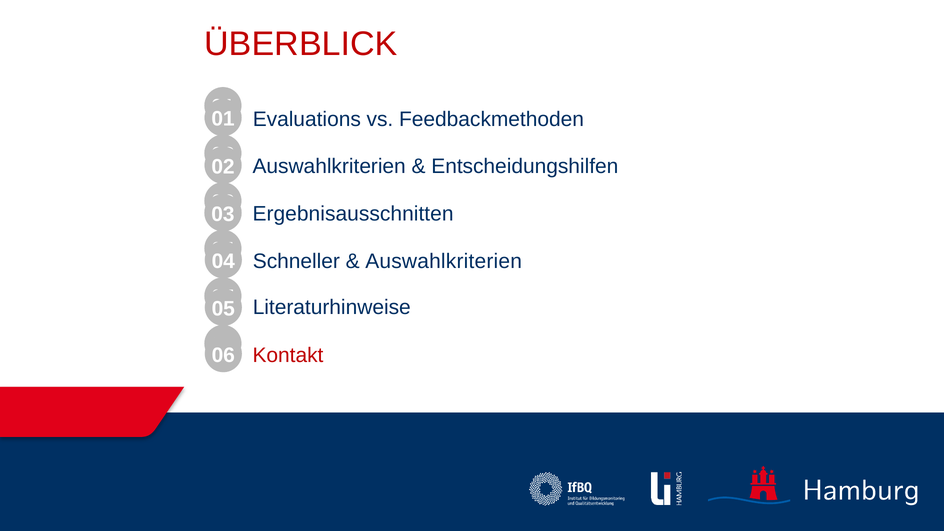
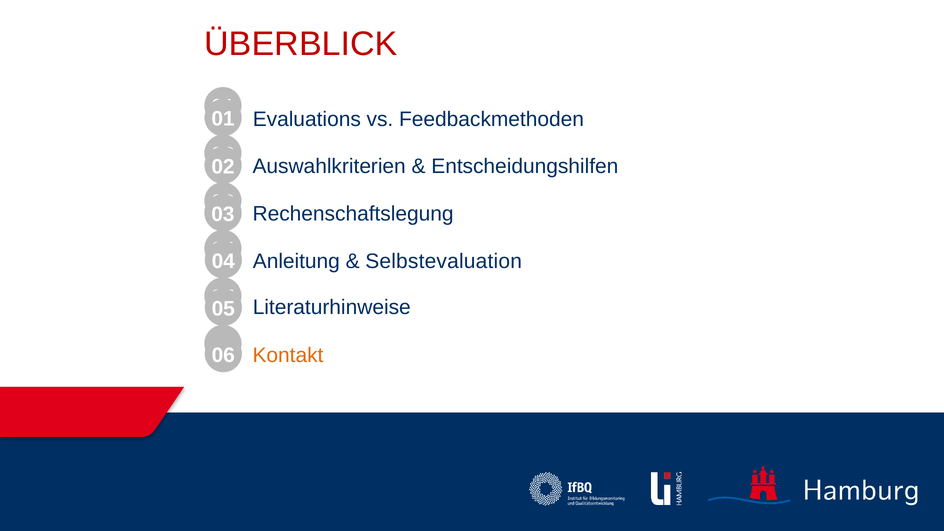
Ergebnisausschnitten: Ergebnisausschnitten -> Rechenschaftslegung (353, 214)
Schneller: Schneller -> Anleitung (296, 261)
Auswahlkriterien: Auswahlkriterien -> Selbstevaluation (444, 261)
Kontakt colour: red -> orange (288, 355)
